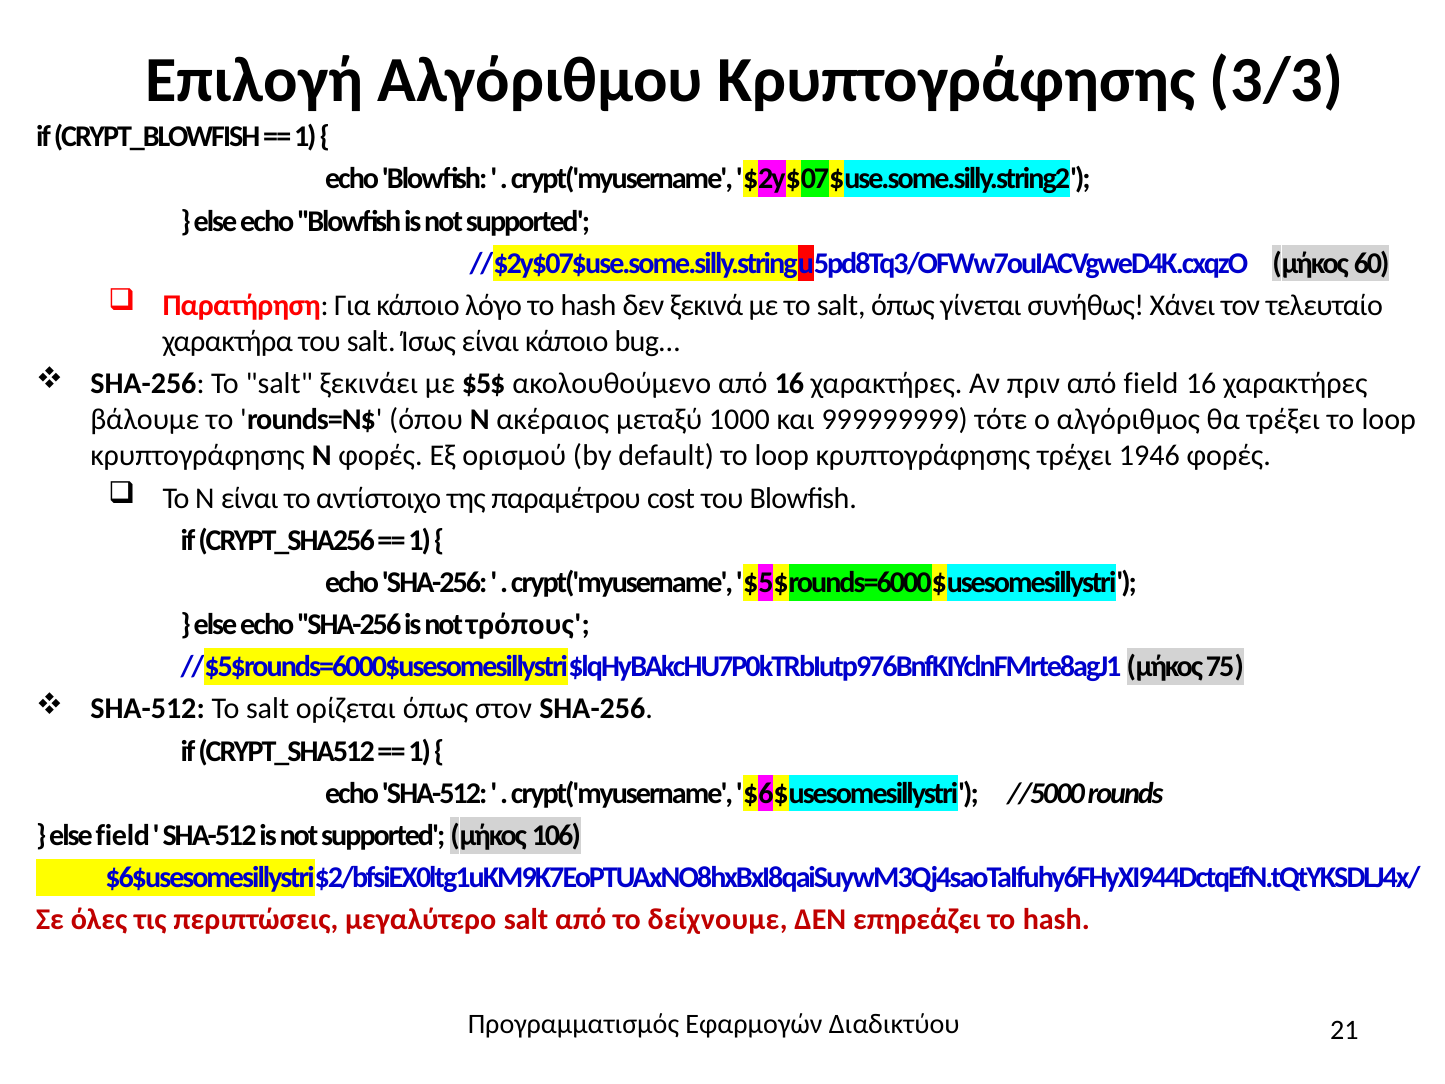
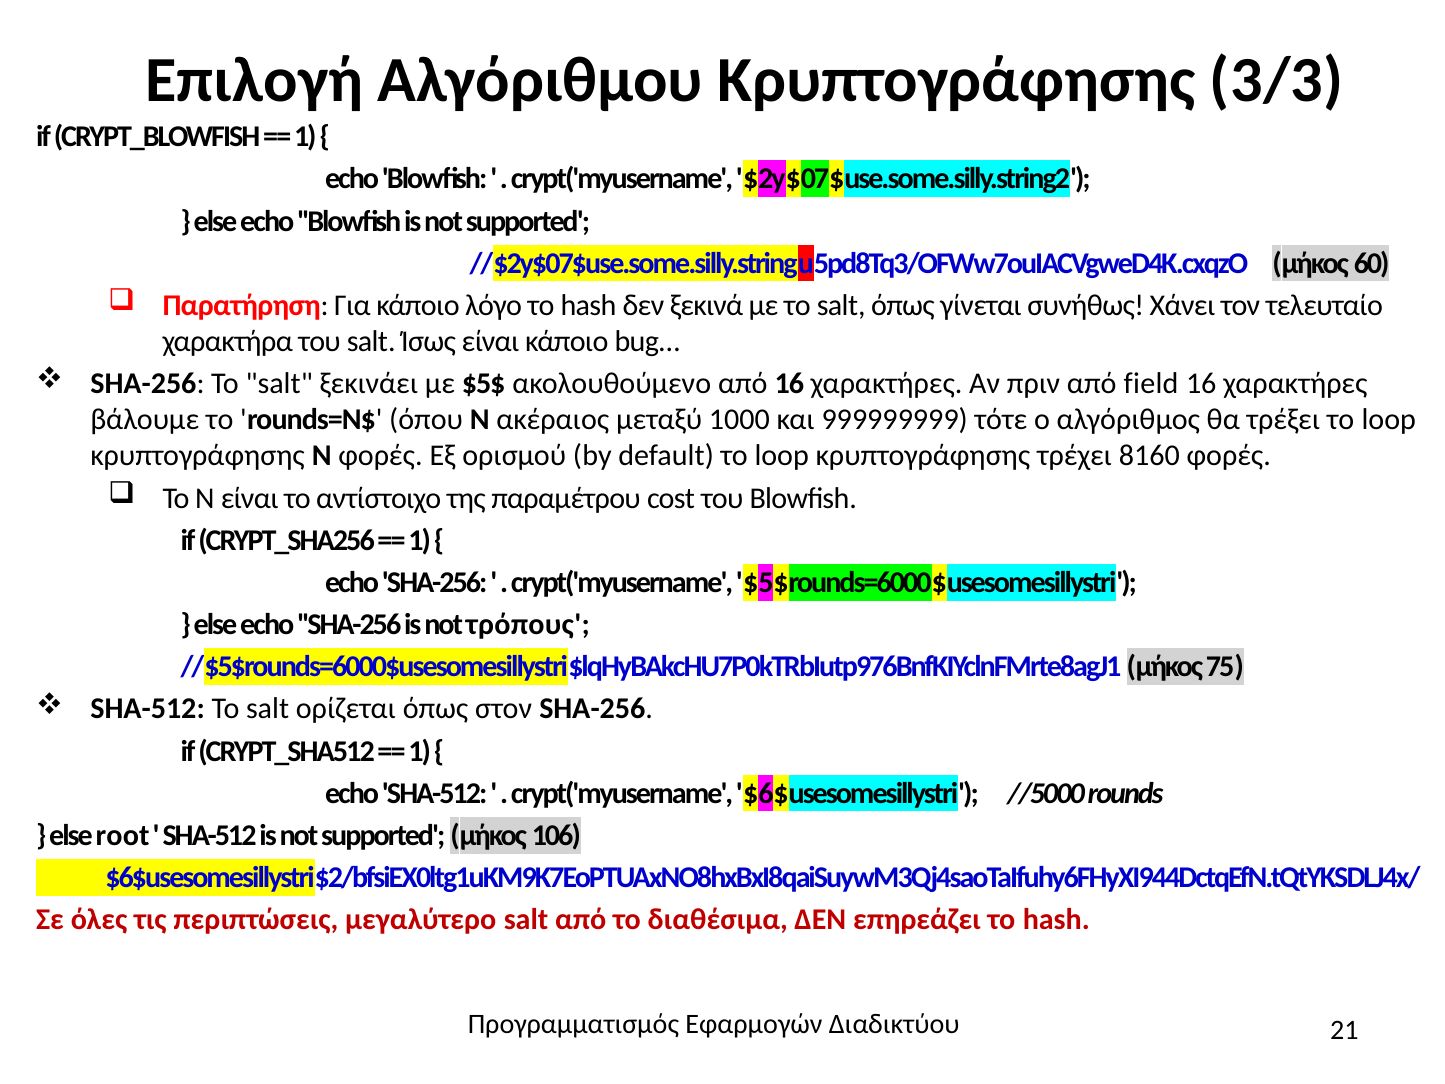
1946: 1946 -> 8160 (1149, 456)
else field: field -> root (123, 835)
δείχνουμε: δείχνουμε -> διαθέσιμα (718, 920)
